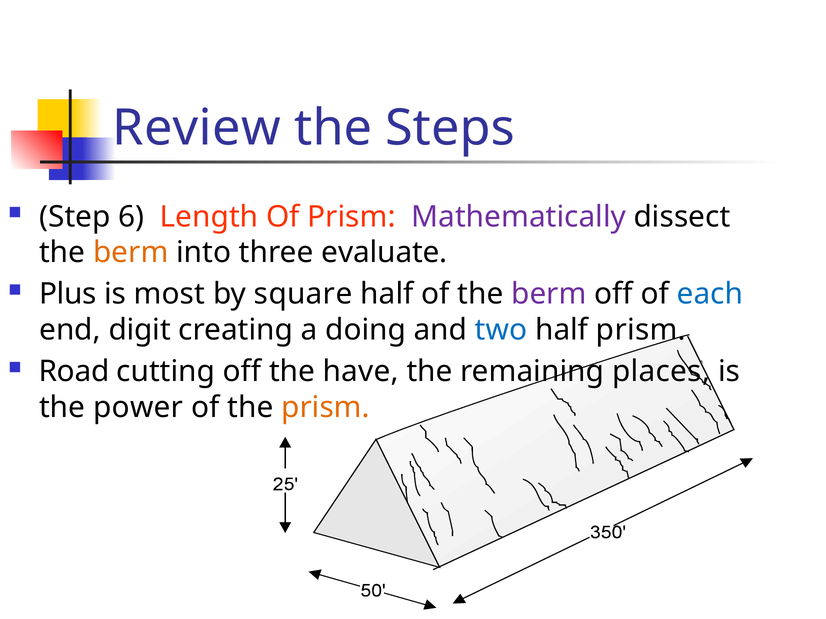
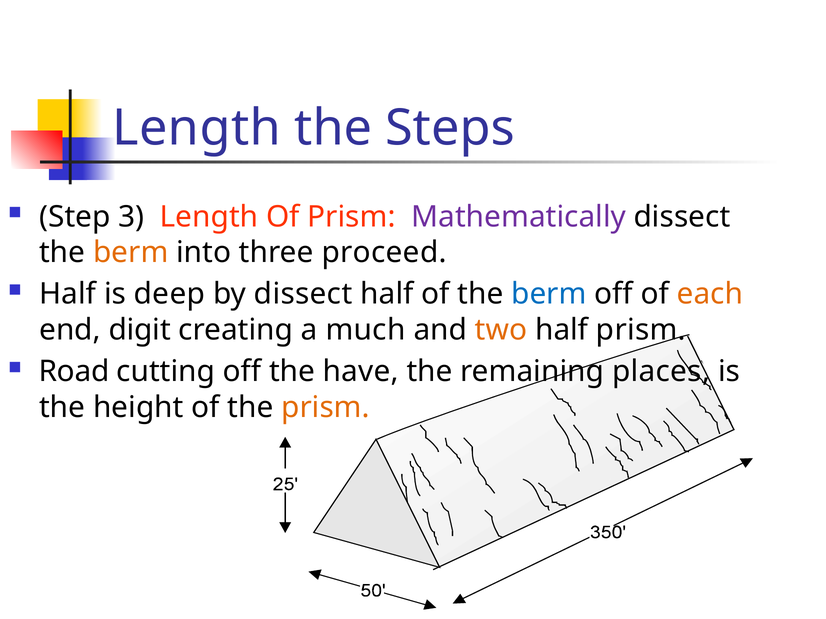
Review: Review -> Length (197, 128)
6: 6 -> 3 (131, 217)
evaluate: evaluate -> proceed (384, 253)
Plus: Plus -> Half (68, 294)
most: most -> deep (169, 294)
by square: square -> dissect (303, 294)
berm colour: purple -> blue (549, 294)
each colour: blue -> orange (710, 294)
doing: doing -> much (366, 330)
two colour: blue -> orange (501, 330)
power: power -> height (138, 408)
